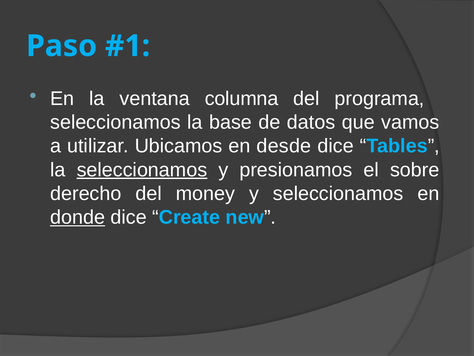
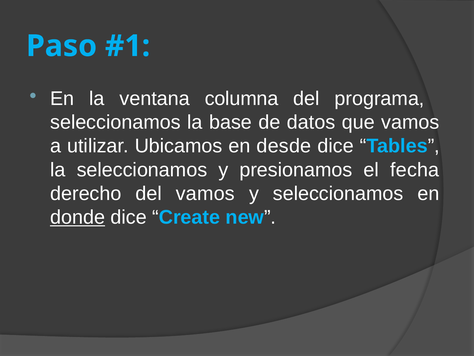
seleccionamos underline: present -> none (142, 170)
sobre: sobre -> fecha (415, 170)
del money: money -> vamos (205, 193)
